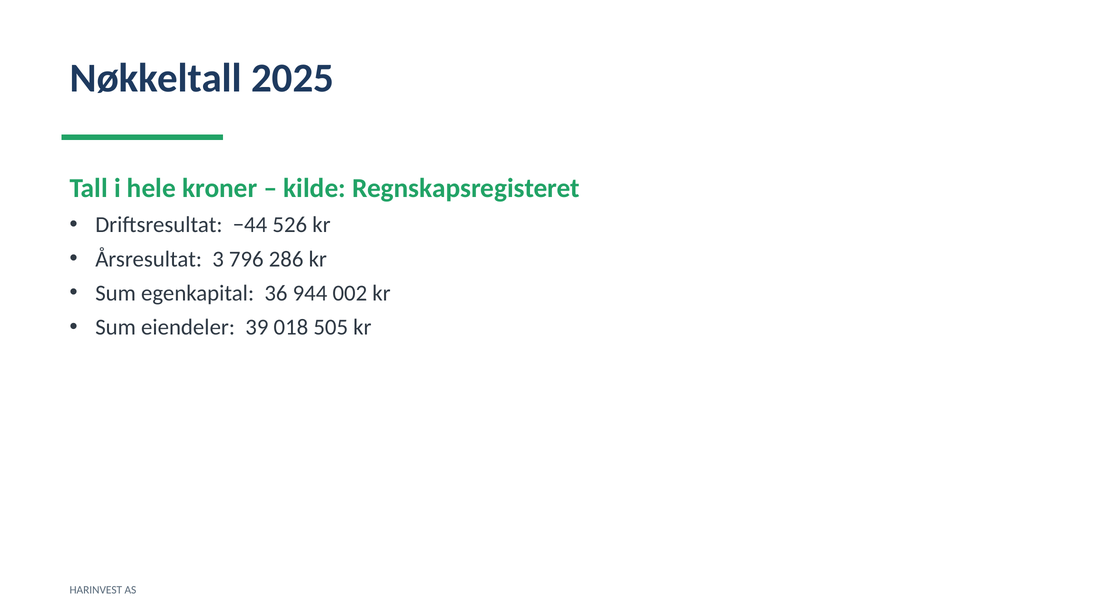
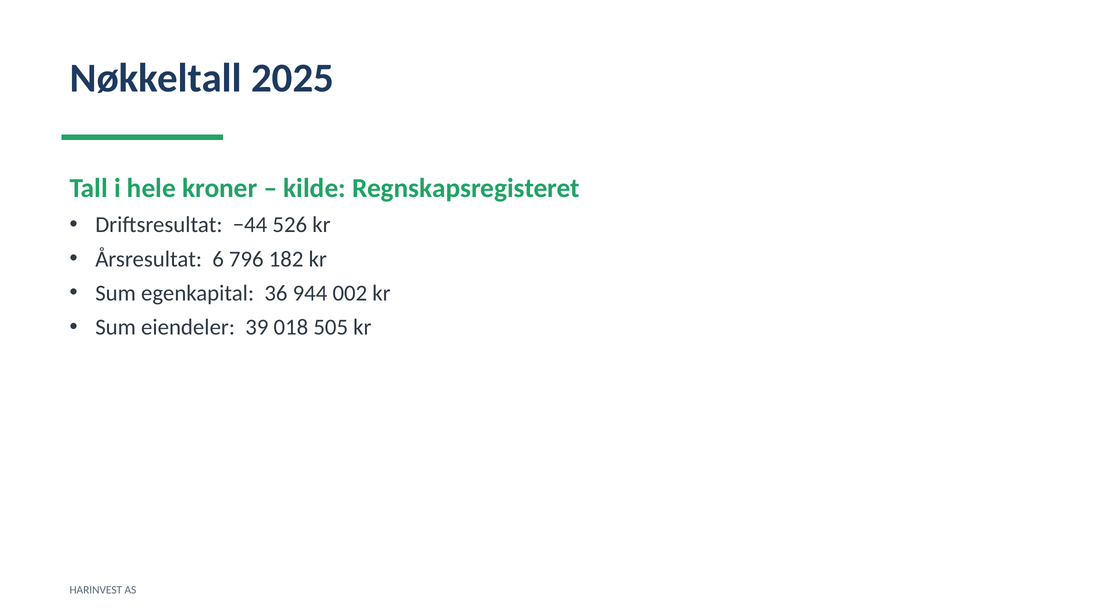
3: 3 -> 6 (218, 259)
286: 286 -> 182 (286, 259)
